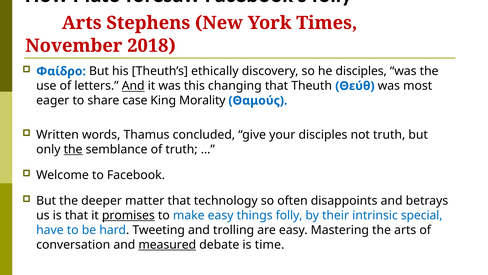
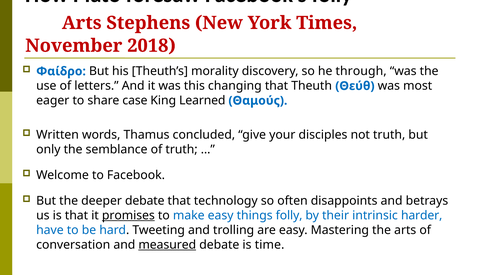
ethically: ethically -> morality (215, 71)
he disciples: disciples -> through (361, 71)
And underline: present -> none (133, 86)
Morality: Morality -> Learned (202, 100)
the underline: present -> none (73, 149)
deeper matter: matter -> debate (145, 200)
special: special -> harder (422, 215)
